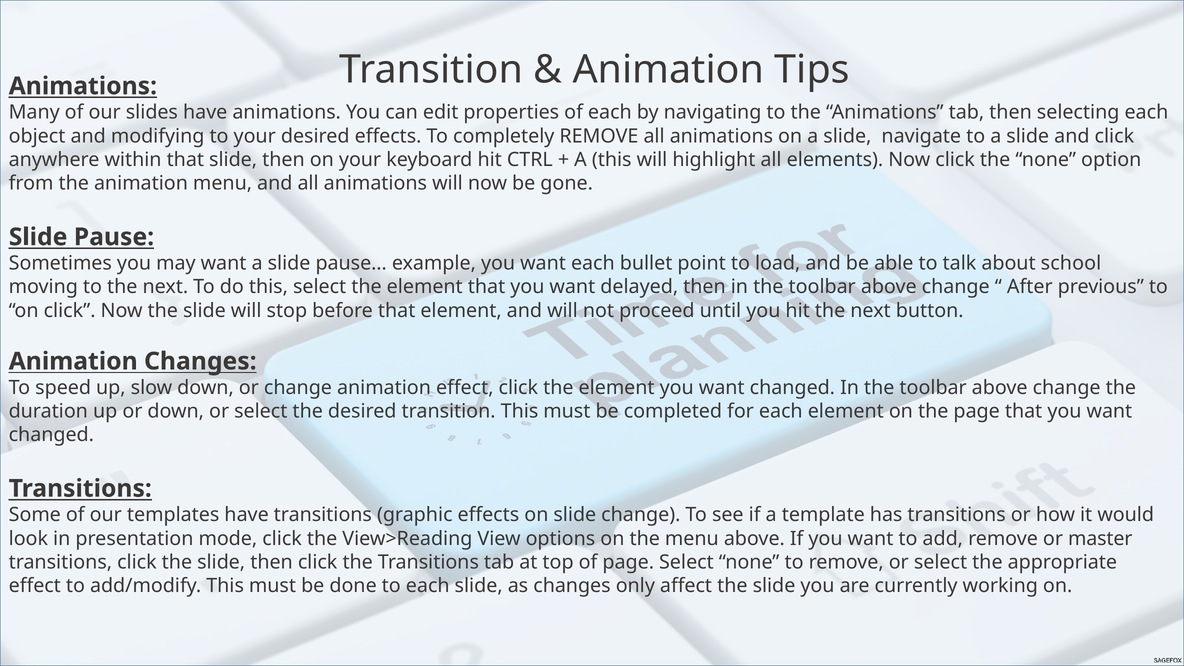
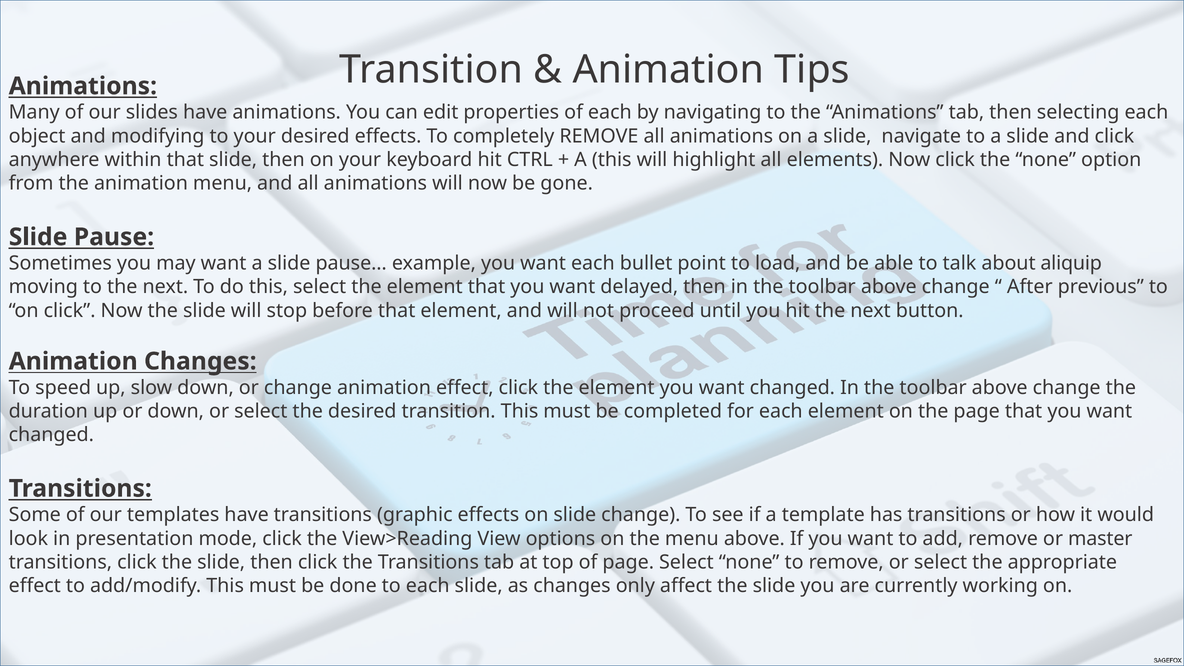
school: school -> aliquip (1071, 263)
